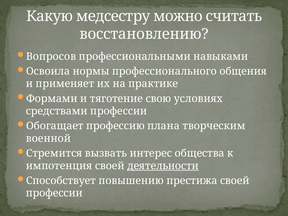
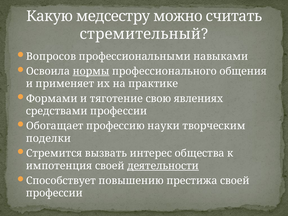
восстановлению: восстановлению -> стремительный (144, 34)
нормы underline: none -> present (91, 71)
условиях: условиях -> явлениях (198, 99)
плана: плана -> науки (164, 126)
военной: военной -> поделки (48, 138)
